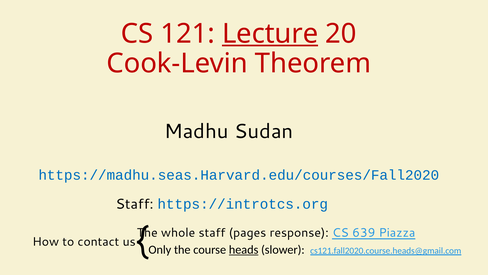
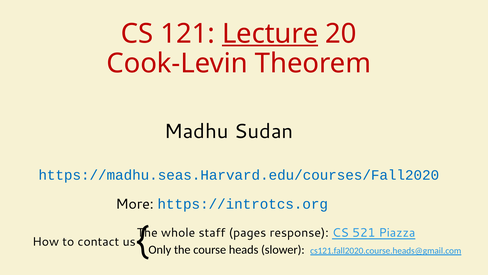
Staff: Staff -> More (135, 204)
639: 639 -> 521 (364, 232)
heads underline: present -> none (244, 249)
